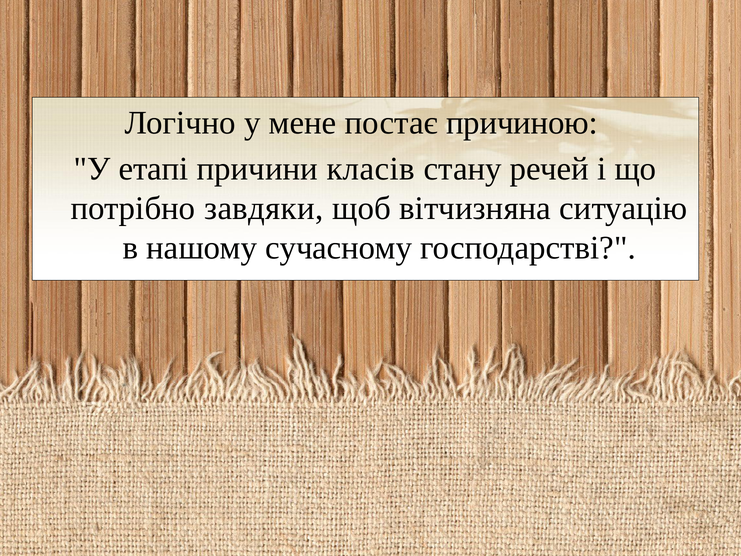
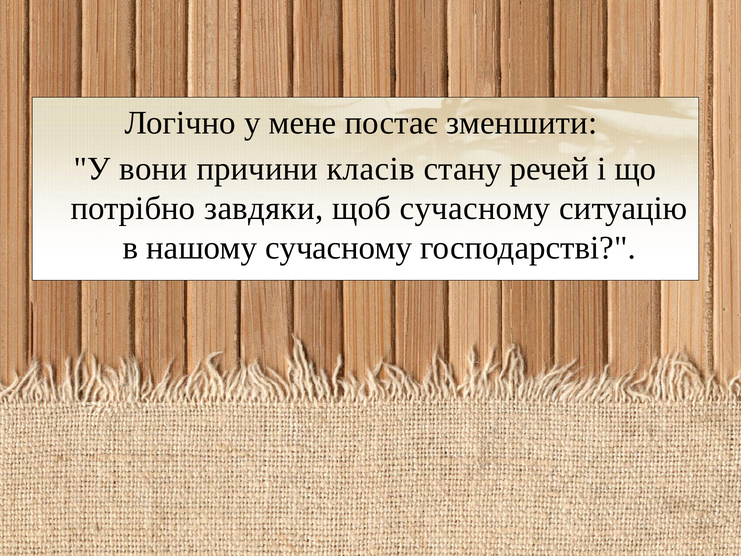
причиною: причиною -> зменшити (522, 123)
етапі: етапі -> вони (153, 169)
щоб вітчизняна: вітчизняна -> сучасному (475, 208)
